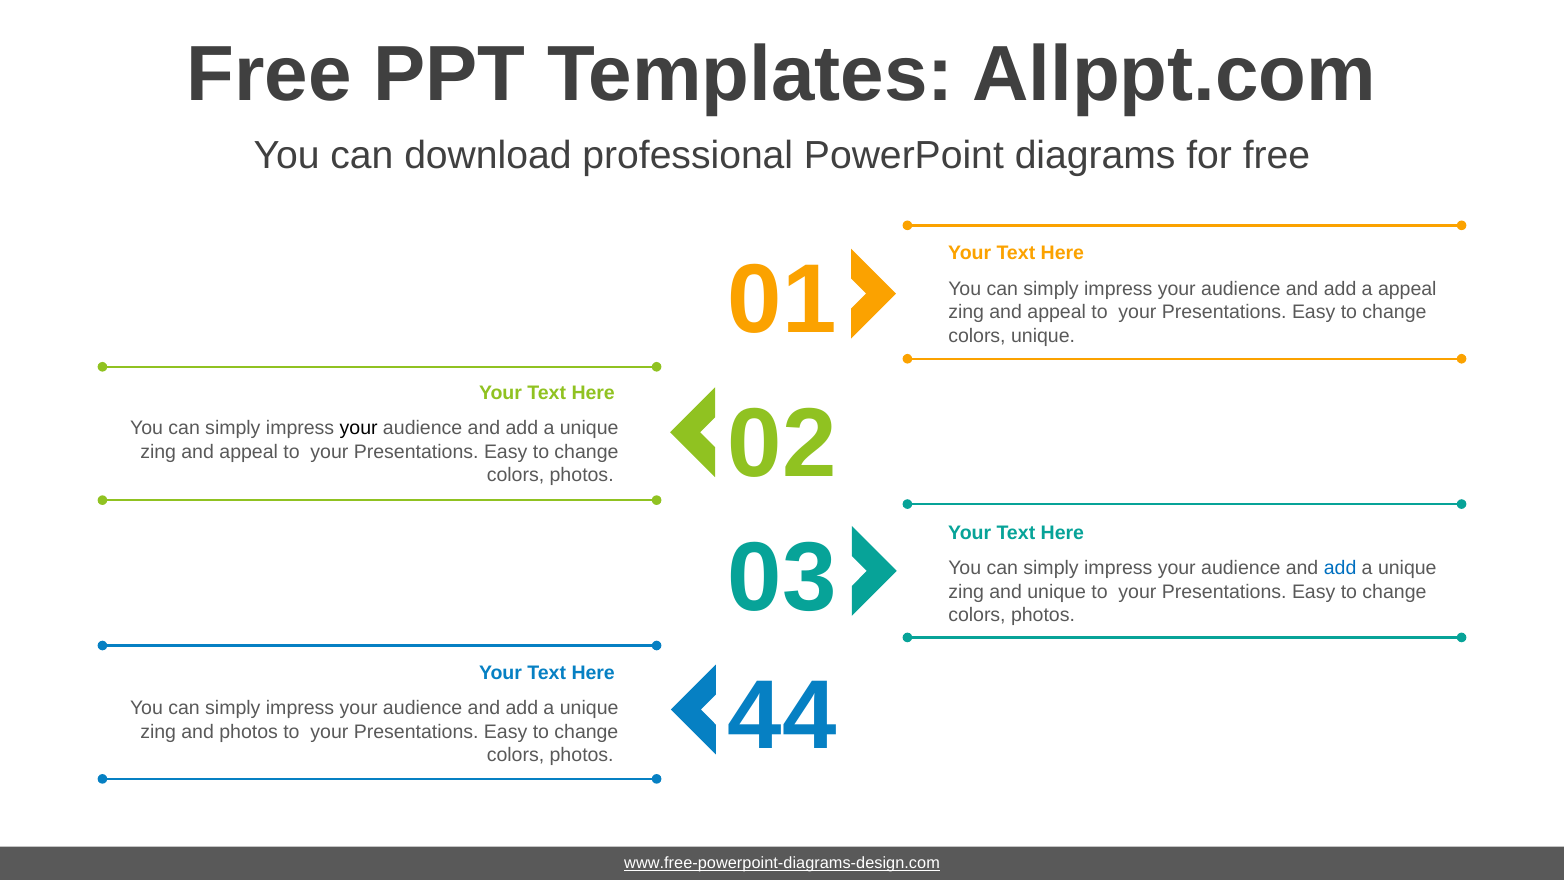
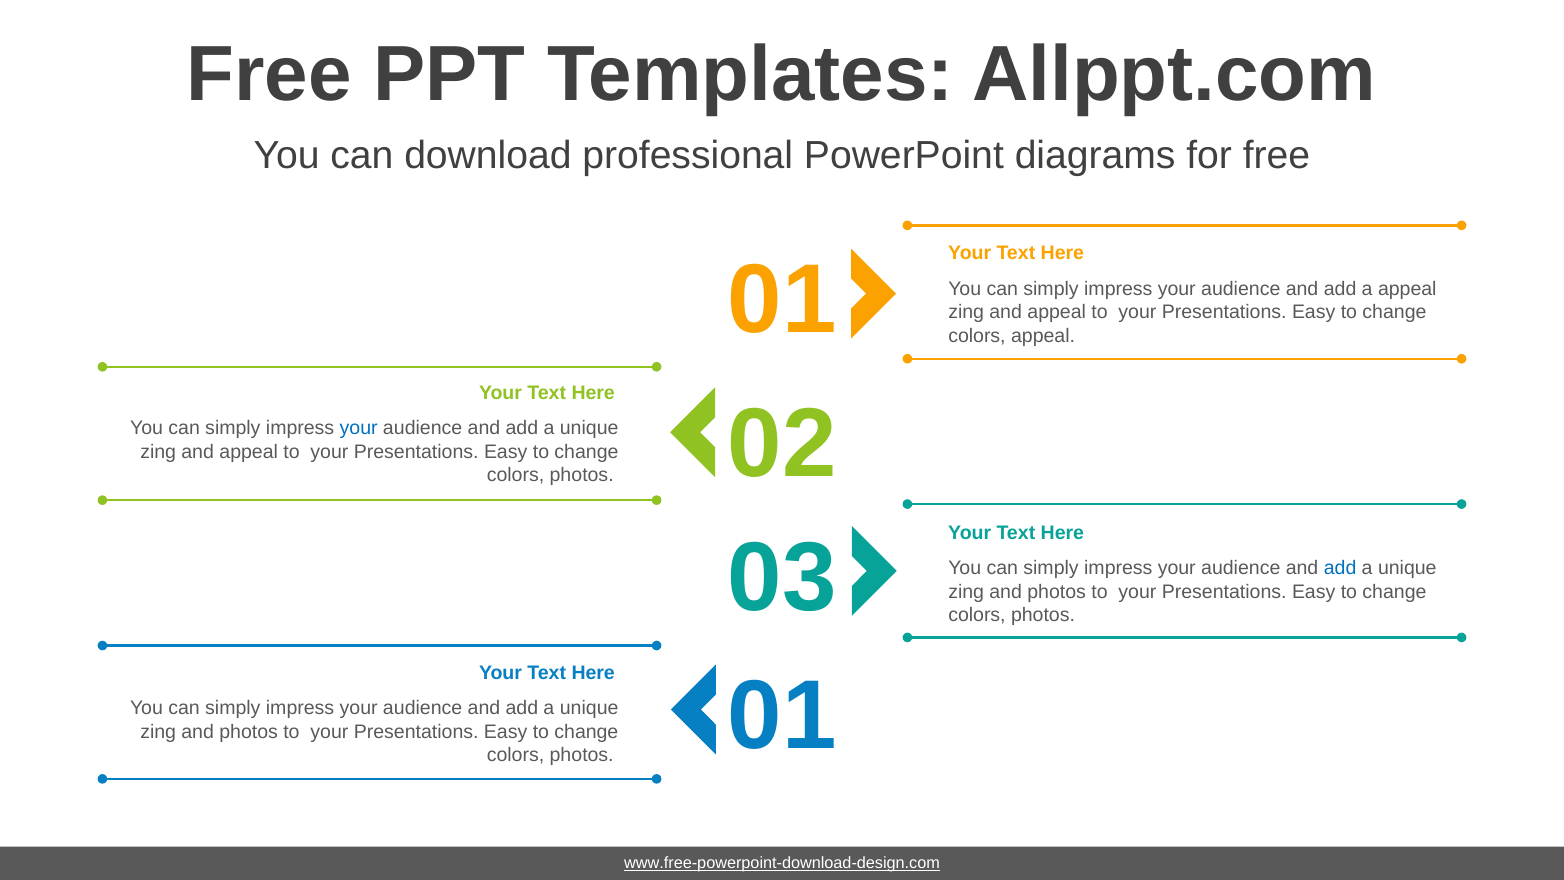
colors unique: unique -> appeal (1043, 336)
your colour: black -> blue (359, 428)
unique: unique -> photos (1057, 592)
Here 44: 44 -> 01 (782, 716)
www.free-powerpoint-diagrams-design.com: www.free-powerpoint-diagrams-design.com -> www.free-powerpoint-download-design.com (782, 863)
